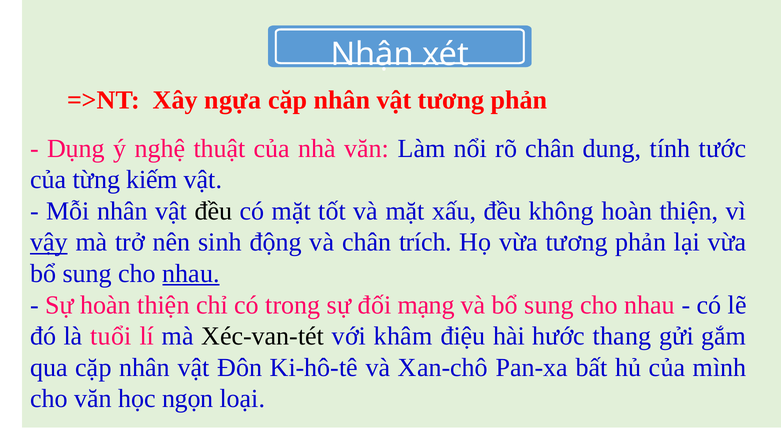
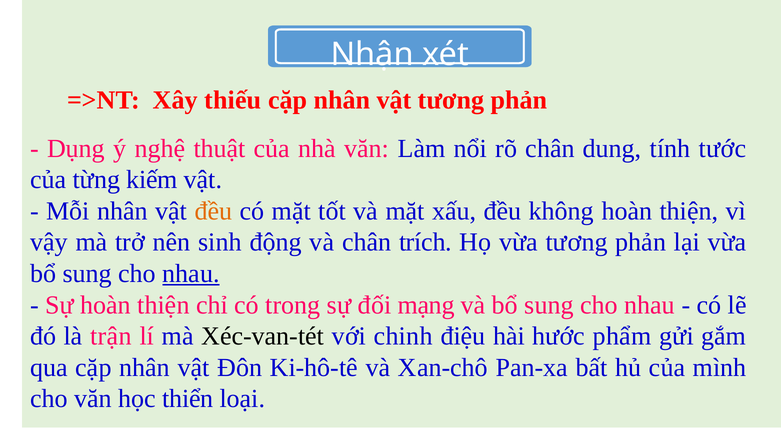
ngựa: ngựa -> thiếu (233, 100)
đều colour: black -> orange (213, 211)
vậy underline: present -> none (49, 242)
tuổi: tuổi -> trận (111, 336)
khâm: khâm -> chinh (403, 336)
thang: thang -> phẩm (622, 336)
ngọn: ngọn -> thiển (188, 398)
